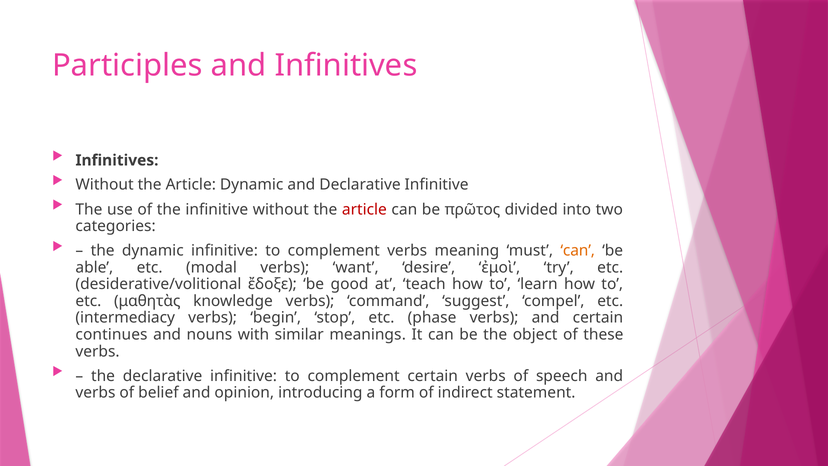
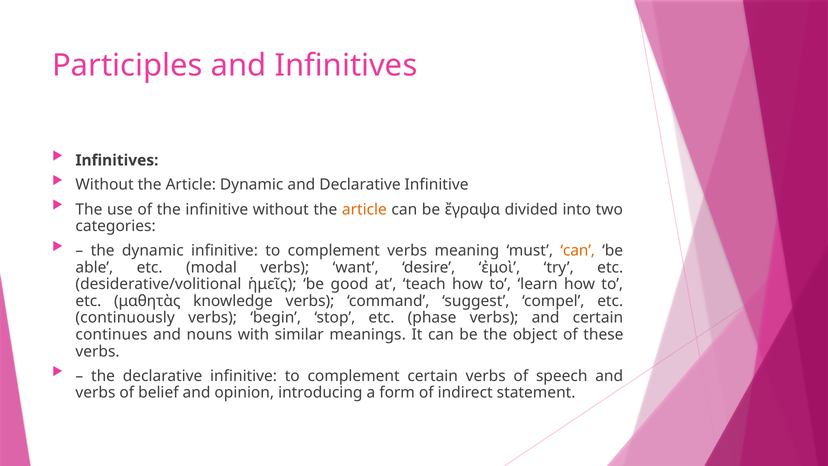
article colour: red -> orange (364, 209)
πρῶτος: πρῶτος -> ἔγραψα (472, 209)
ἔδοξε: ἔδοξε -> ἡμεῖς (272, 284)
intermediacy: intermediacy -> continuously (125, 318)
